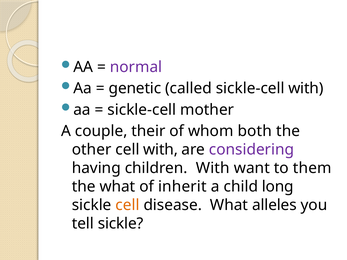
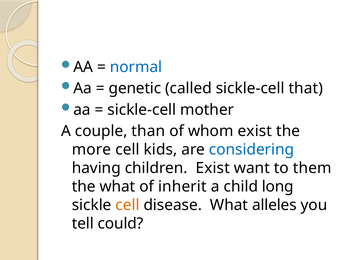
normal colour: purple -> blue (136, 67)
sickle-cell with: with -> that (306, 88)
their: their -> than (148, 131)
whom both: both -> exist (255, 131)
other: other -> more (92, 150)
cell with: with -> kids (160, 150)
considering colour: purple -> blue (252, 150)
children With: With -> Exist (213, 168)
tell sickle: sickle -> could (121, 224)
